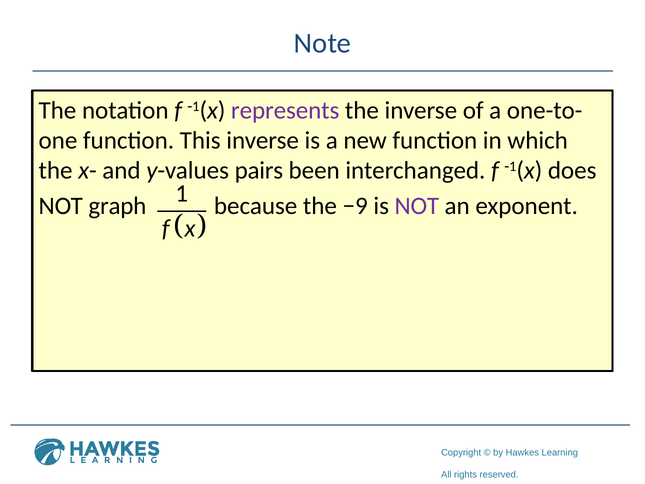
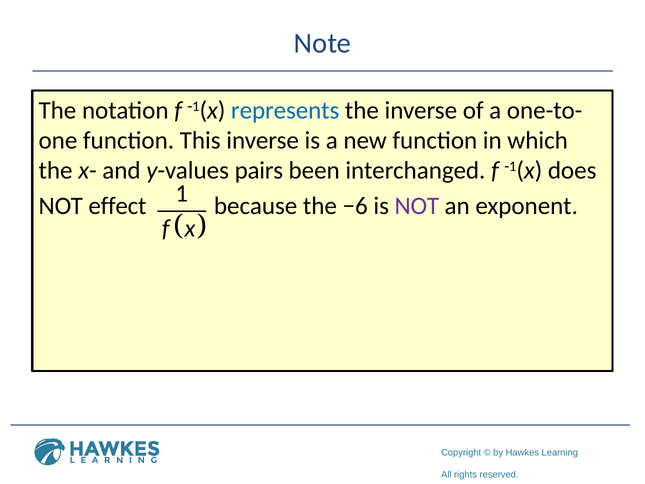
represents colour: purple -> blue (285, 110)
graph: graph -> effect (117, 206)
−9: −9 -> −6 (355, 206)
